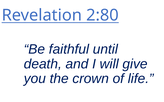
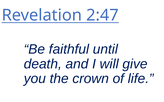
2:80: 2:80 -> 2:47 (102, 15)
